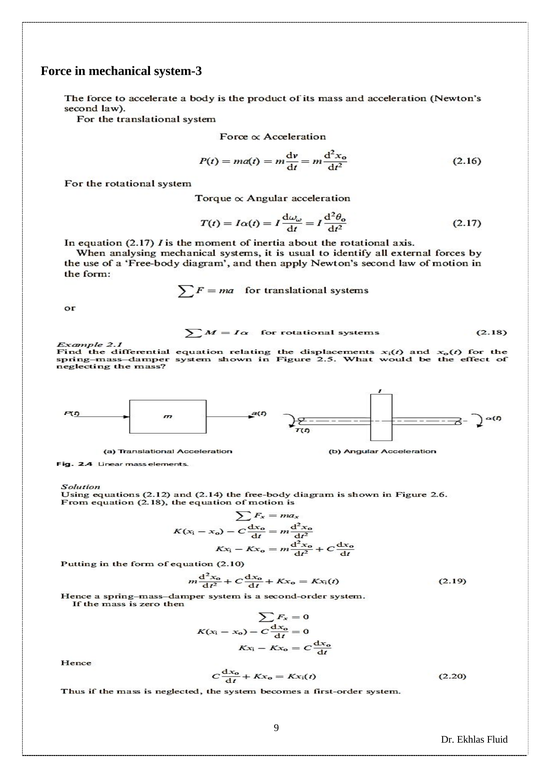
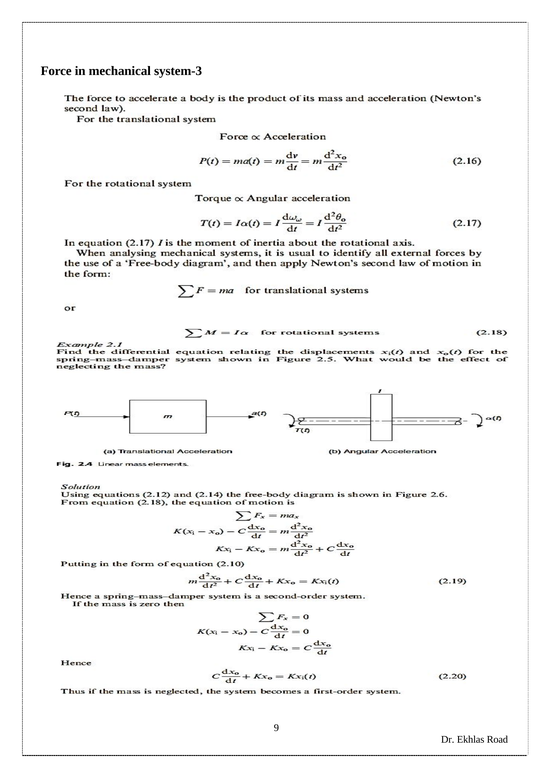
Fluid: Fluid -> Road (497, 740)
